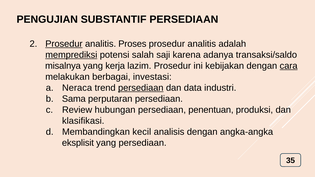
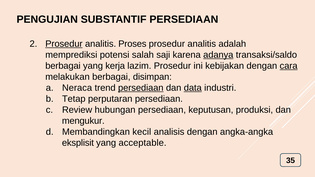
memprediksi underline: present -> none (71, 55)
adanya underline: none -> present (218, 55)
misalnya: misalnya -> berbagai (63, 66)
investasi: investasi -> disimpan (152, 77)
data underline: none -> present (193, 88)
Sama: Sama -> Tetap (74, 99)
penentuan: penentuan -> keputusan (211, 110)
klasifikasi: klasifikasi -> mengukur (83, 121)
yang persediaan: persediaan -> acceptable (143, 143)
